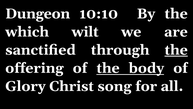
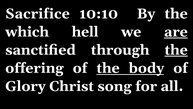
Dungeon: Dungeon -> Sacrifice (38, 14)
wilt: wilt -> hell (85, 32)
are underline: none -> present (176, 32)
